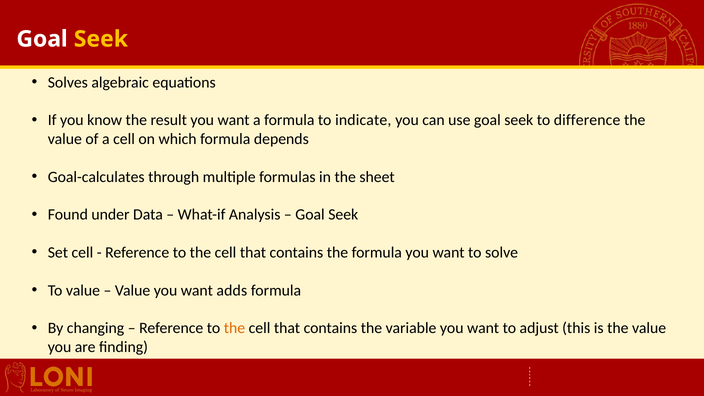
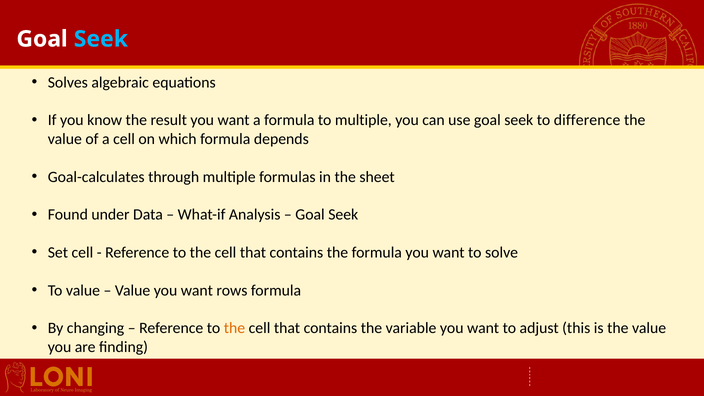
Seek colour: yellow -> light blue (101, 39)
to indicate: indicate -> multiple (363, 120)
adds: adds -> rows (232, 290)
